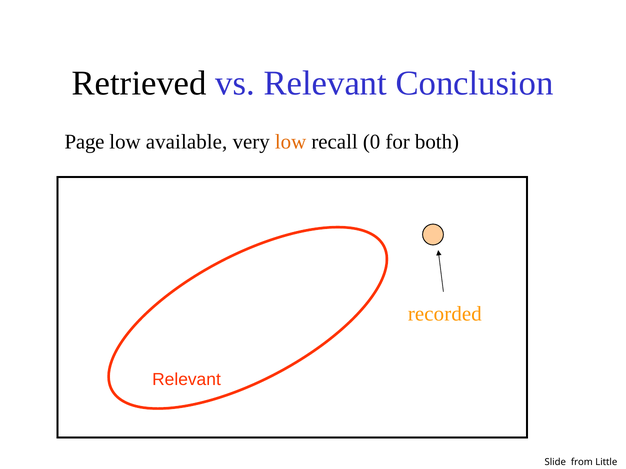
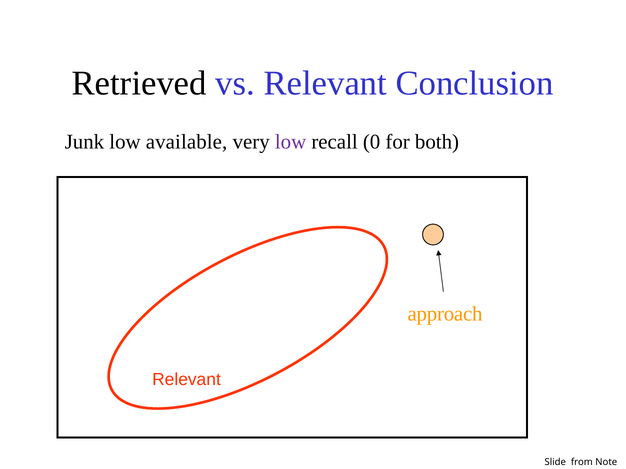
Page: Page -> Junk (84, 142)
low colour: orange -> purple (291, 142)
recorded: recorded -> approach (445, 314)
Little: Little -> Note (606, 463)
